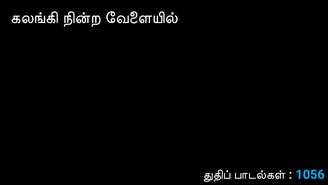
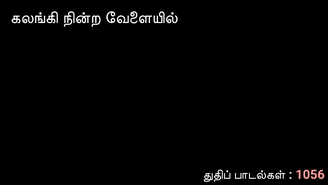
1056 colour: light blue -> pink (310, 174)
